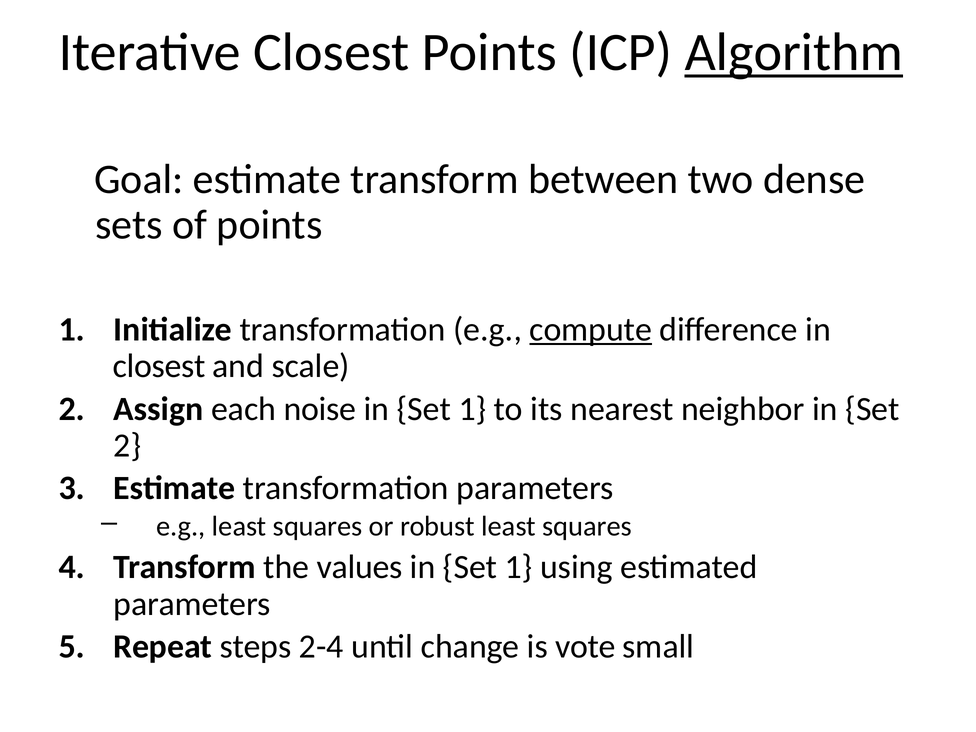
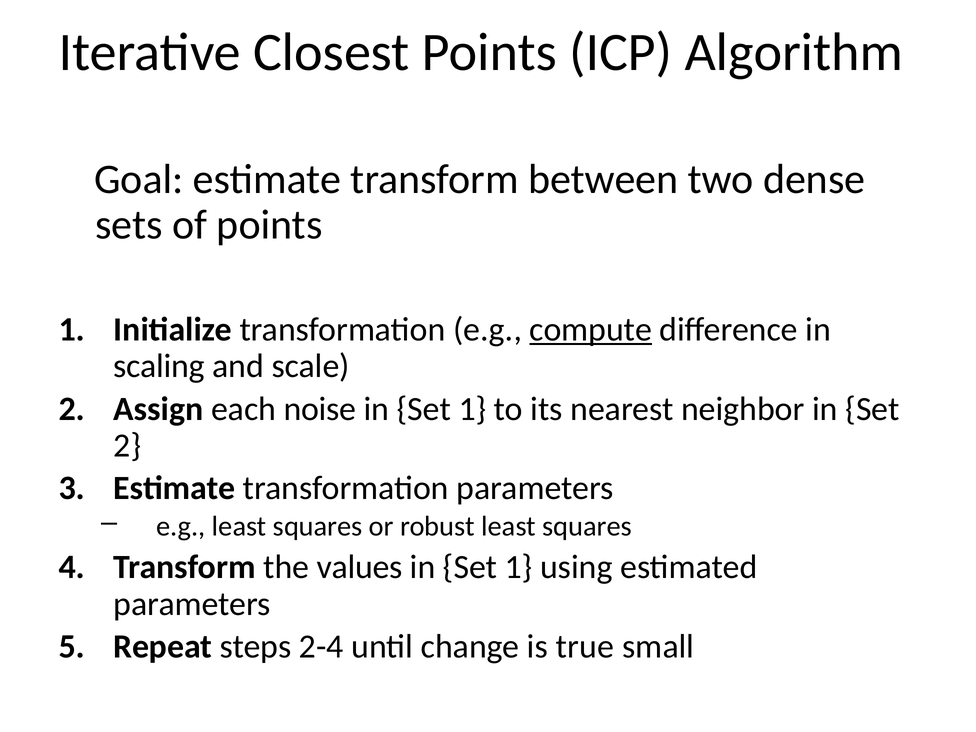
Algorithm underline: present -> none (794, 53)
closest: closest -> scaling (159, 366)
vote: vote -> true (585, 647)
